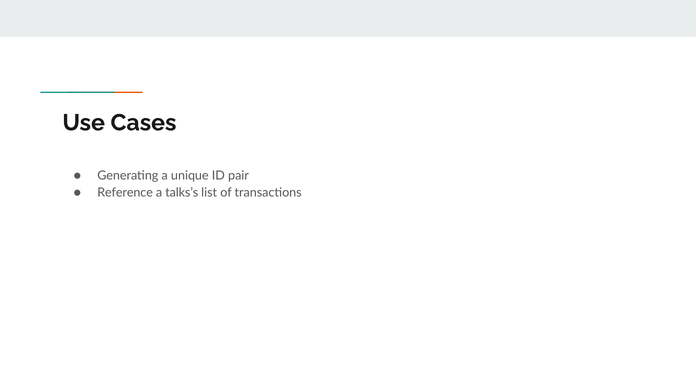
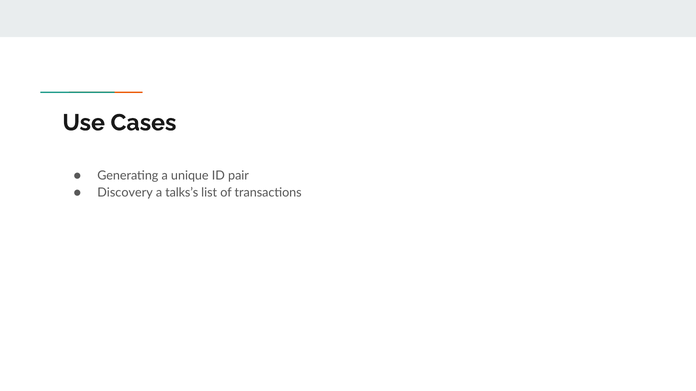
Reference: Reference -> Discovery (125, 193)
